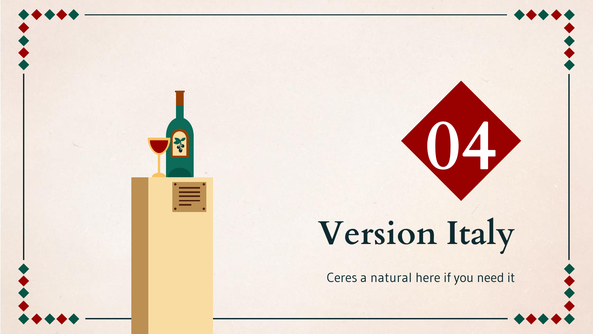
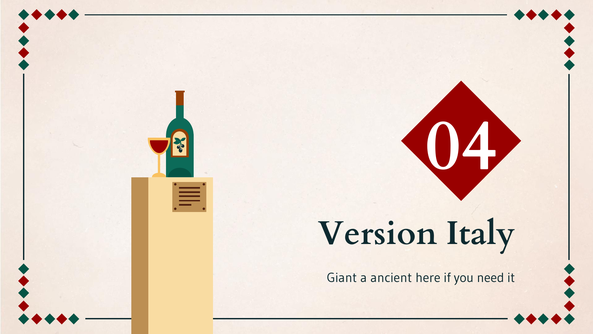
Ceres: Ceres -> Giant (342, 277)
natural: natural -> ancient (391, 277)
